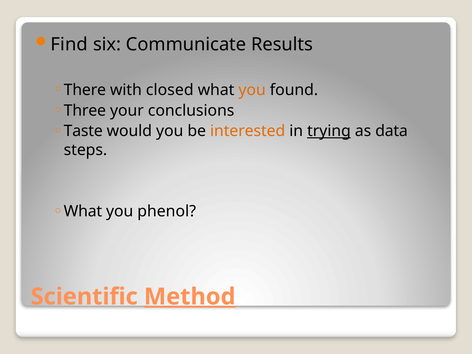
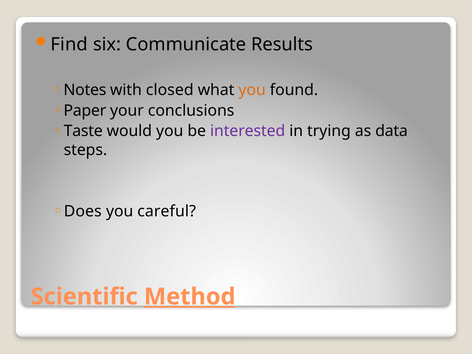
There: There -> Notes (85, 90)
Three: Three -> Paper (85, 111)
interested colour: orange -> purple (248, 131)
trying underline: present -> none (329, 131)
What: What -> Does (83, 211)
phenol: phenol -> careful (167, 211)
